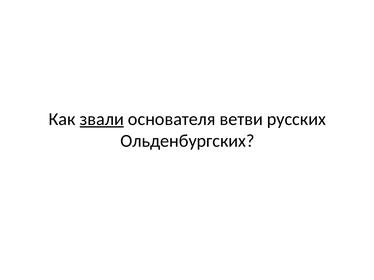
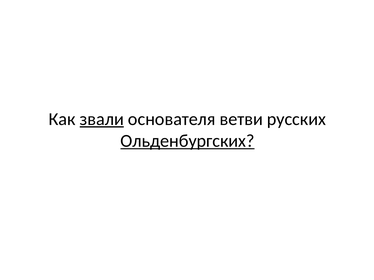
Ольденбургских underline: none -> present (187, 141)
